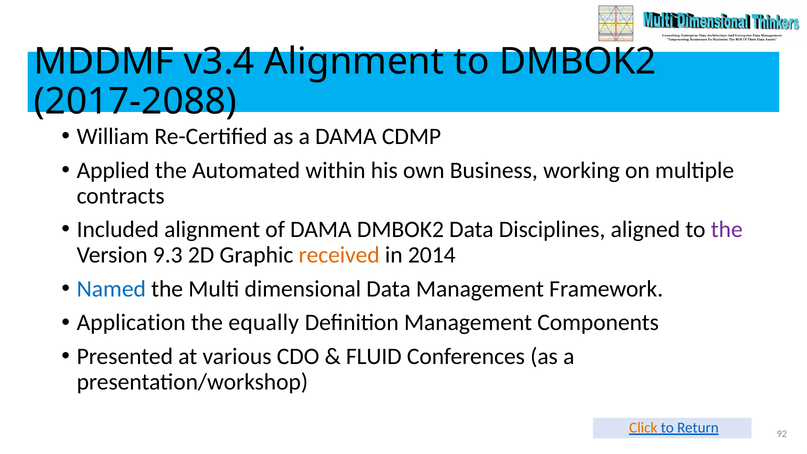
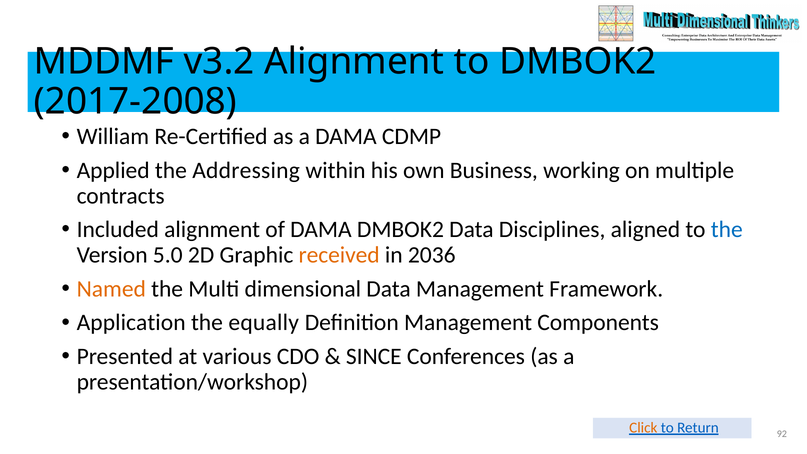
v3.4: v3.4 -> v3.2 (219, 62)
2017-2088: 2017-2088 -> 2017-2008 (135, 102)
Automated: Automated -> Addressing (246, 170)
the colour: purple -> blue (727, 230)
9.3: 9.3 -> 5.0 (168, 255)
2014: 2014 -> 2036 (432, 255)
Named colour: blue -> orange (111, 289)
FLUID: FLUID -> SINCE (374, 356)
